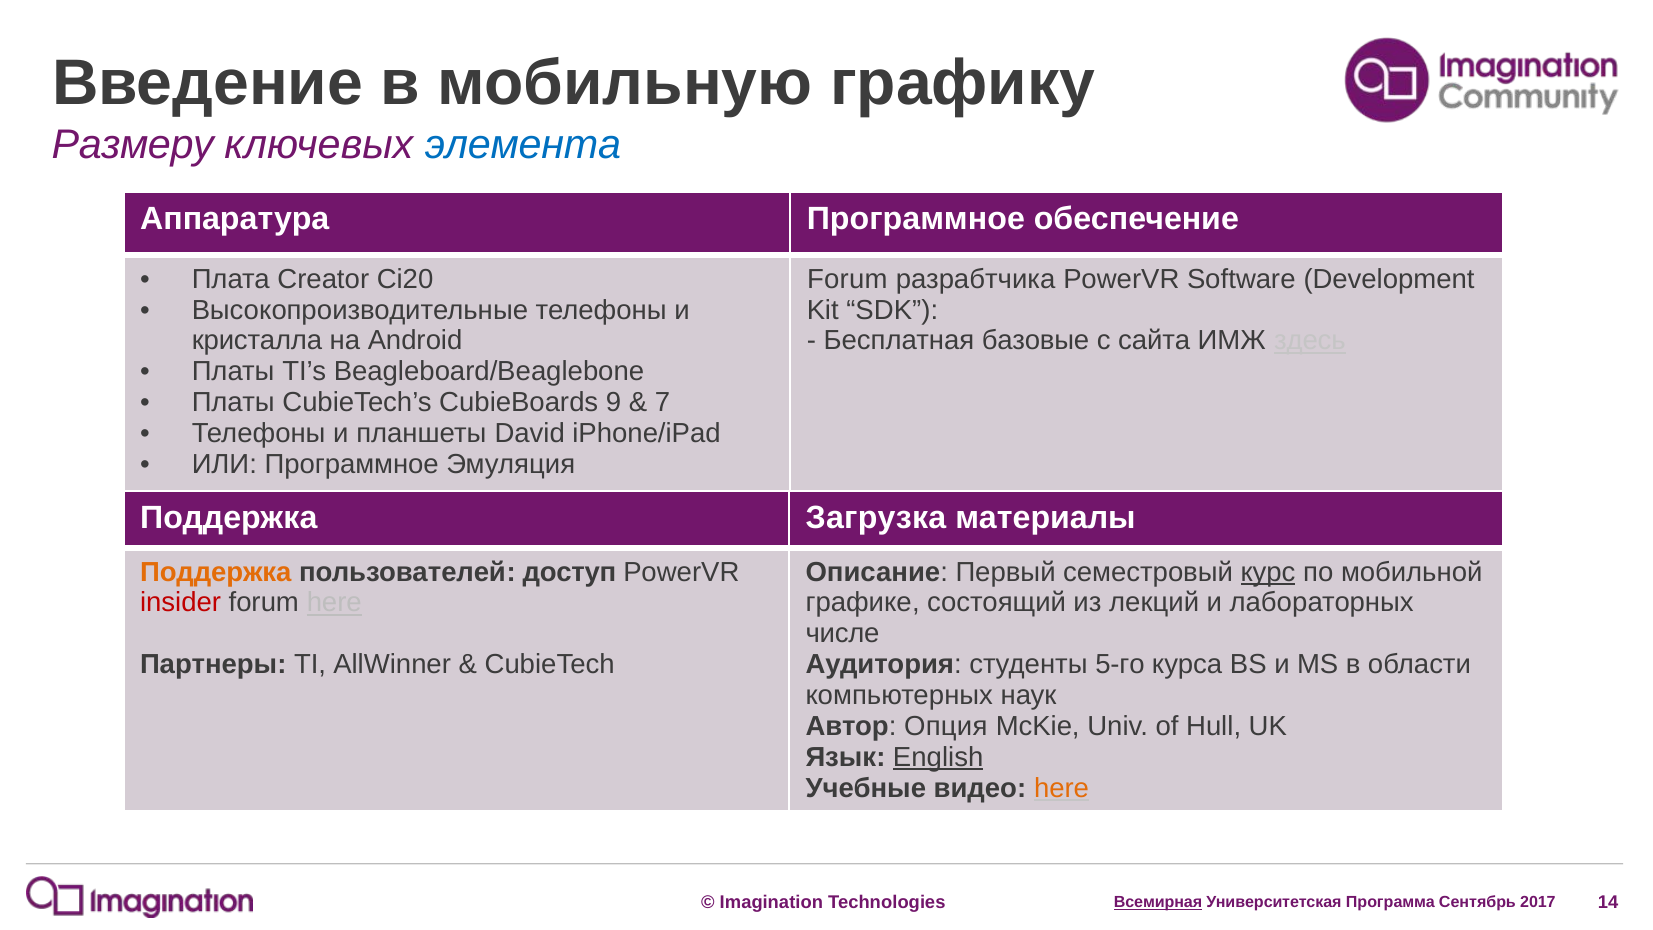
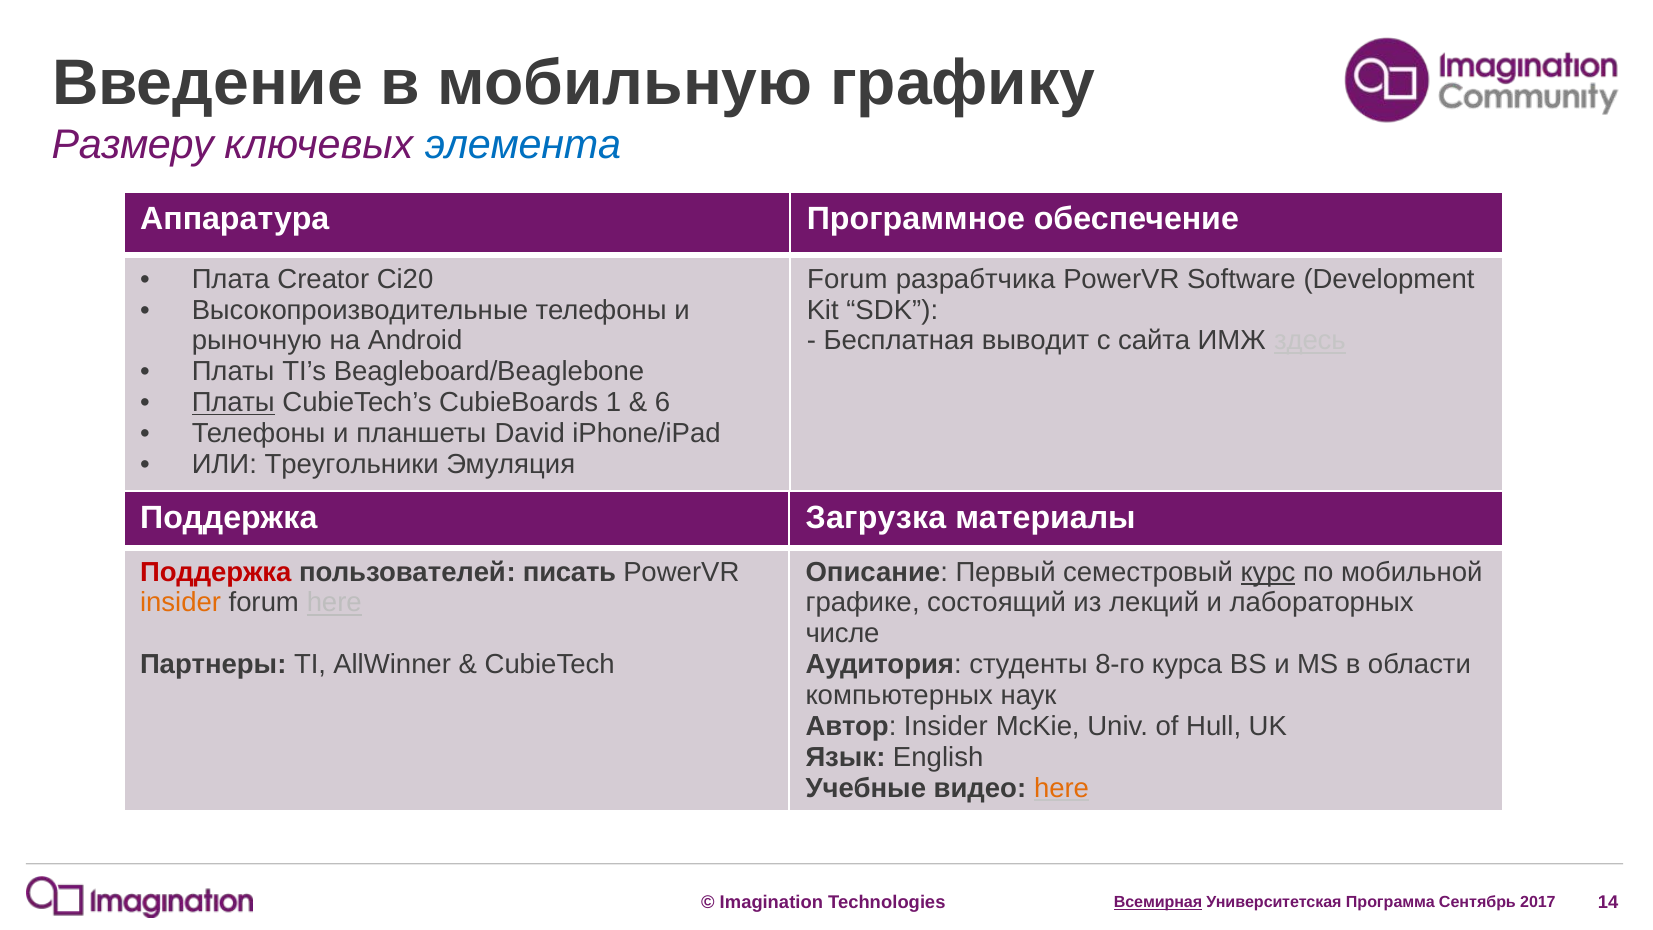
кристалла: кристалла -> рыночную (257, 341)
базовые: базовые -> выводит (1036, 341)
Платы underline: none -> present (233, 403)
9: 9 -> 1 (613, 403)
7: 7 -> 6 (662, 403)
ИЛИ Программное: Программное -> Треугольники (352, 464)
Поддержка colour: orange -> red (216, 572)
доступ: доступ -> писать (570, 572)
insider colour: red -> orange (181, 603)
5-го: 5-го -> 8-го (1120, 664)
Автор Опция: Опция -> Insider (946, 726)
English underline: present -> none (938, 757)
